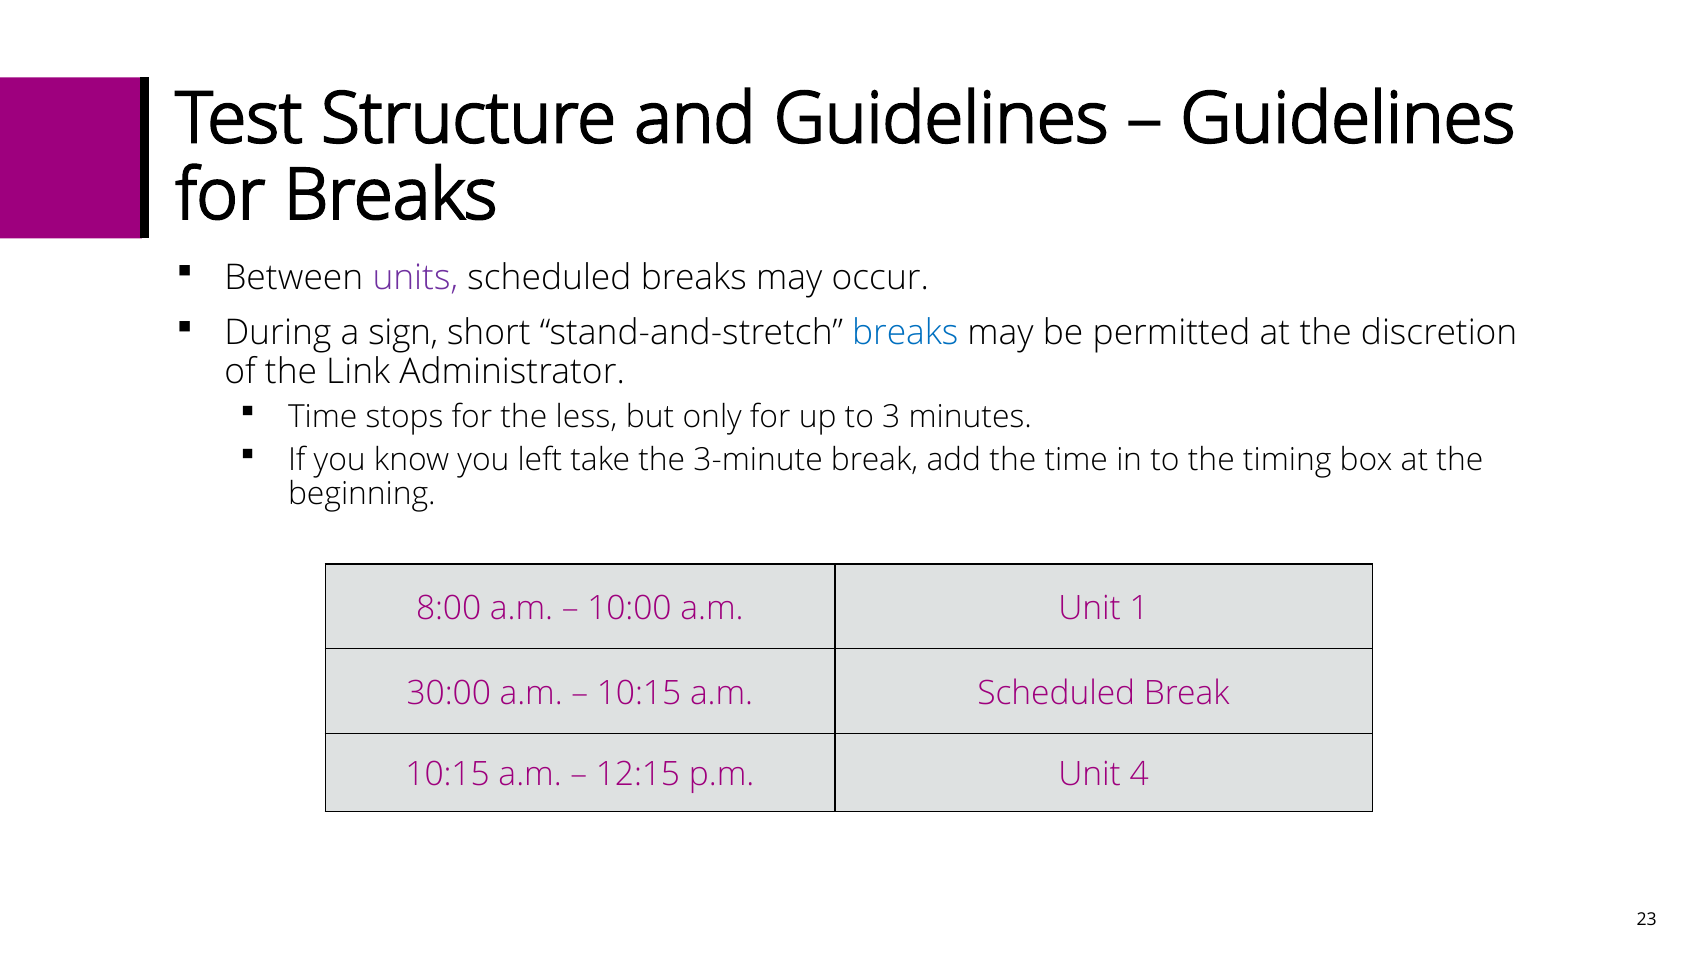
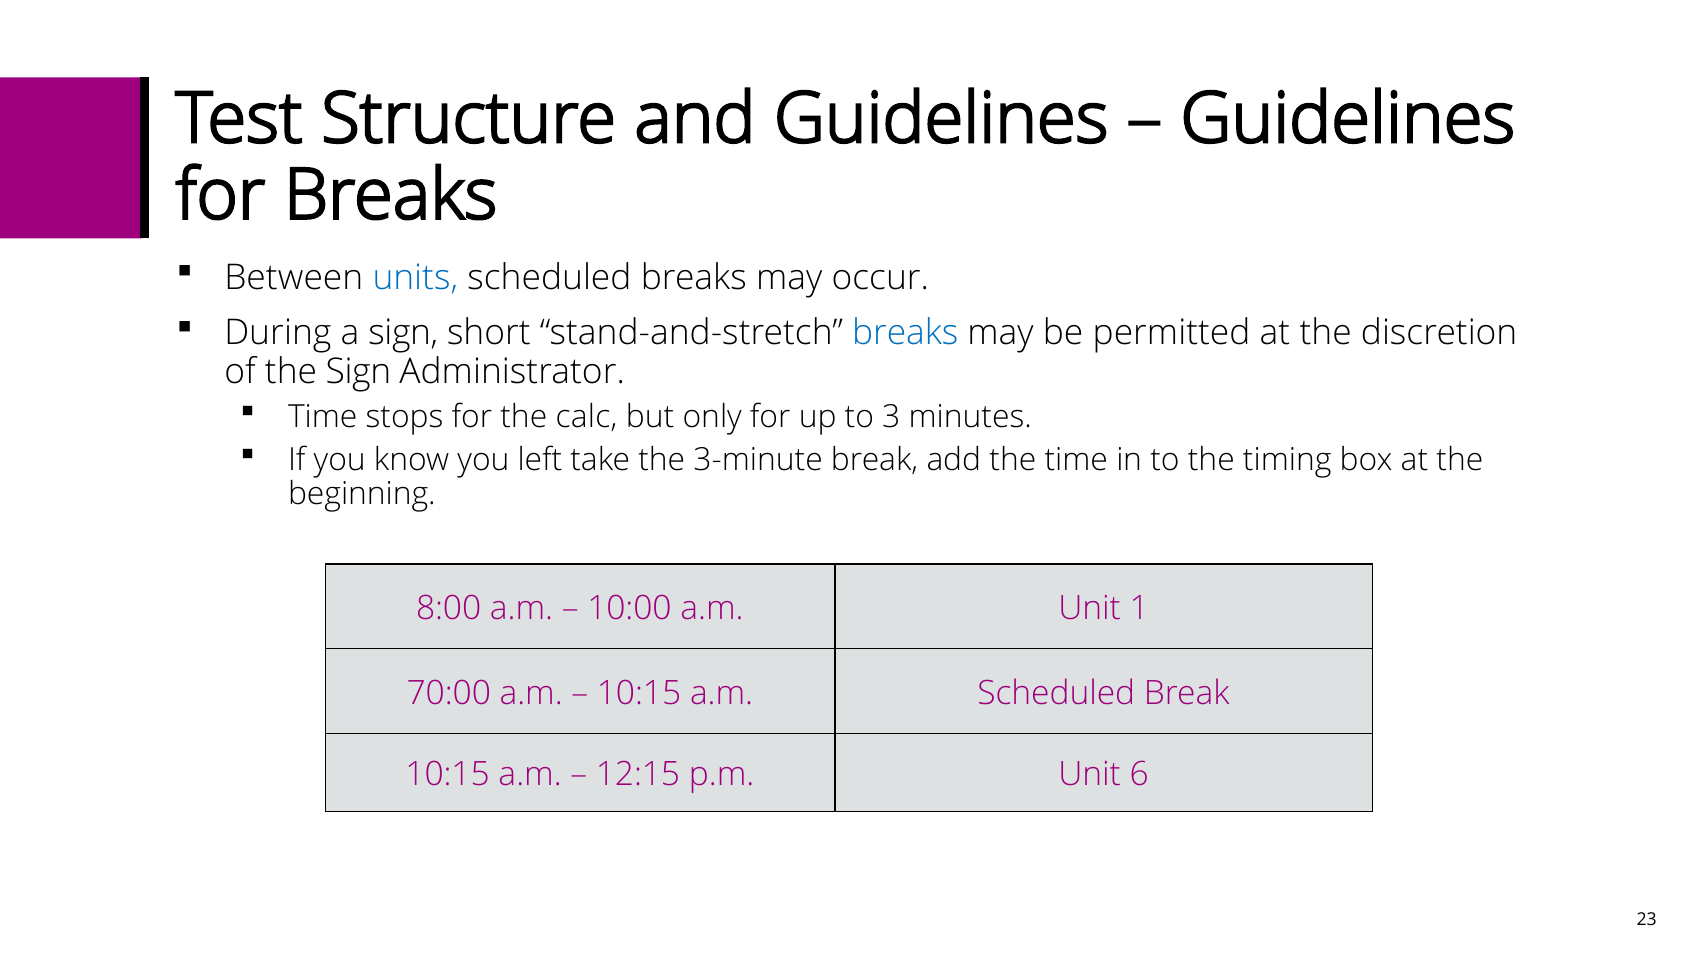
units colour: purple -> blue (415, 277)
the Link: Link -> Sign (358, 372)
less: less -> calc (586, 417)
30:00: 30:00 -> 70:00 (449, 693)
4: 4 -> 6 (1139, 774)
